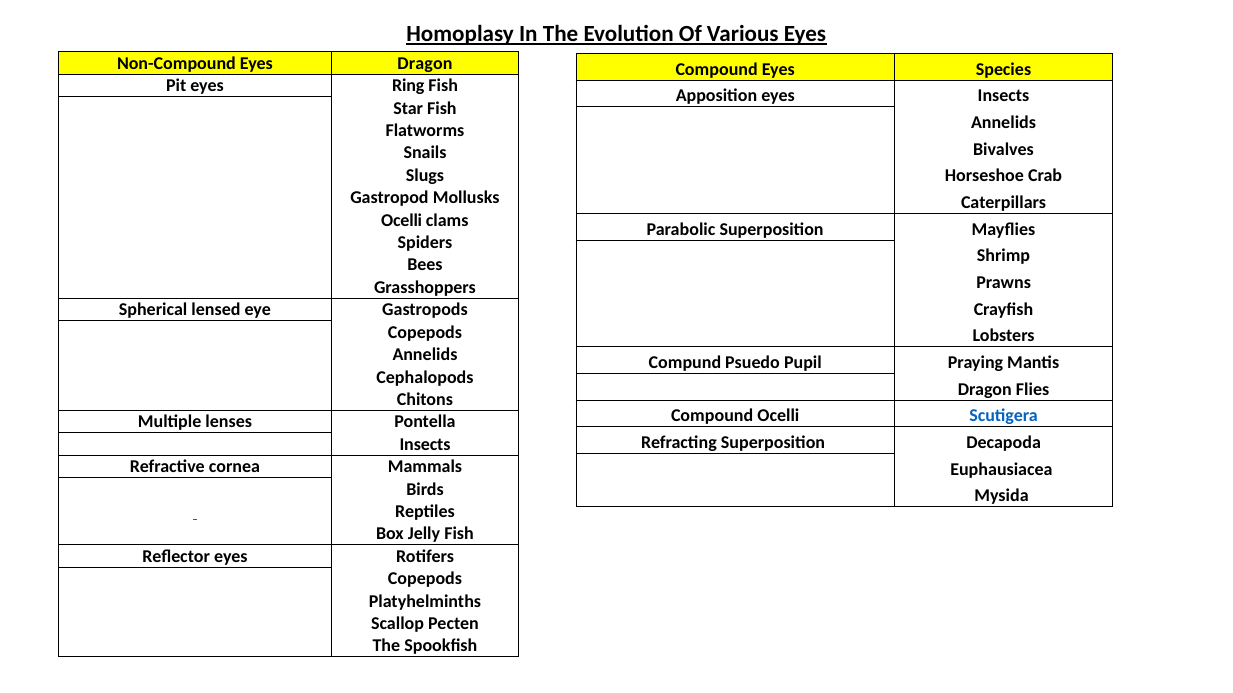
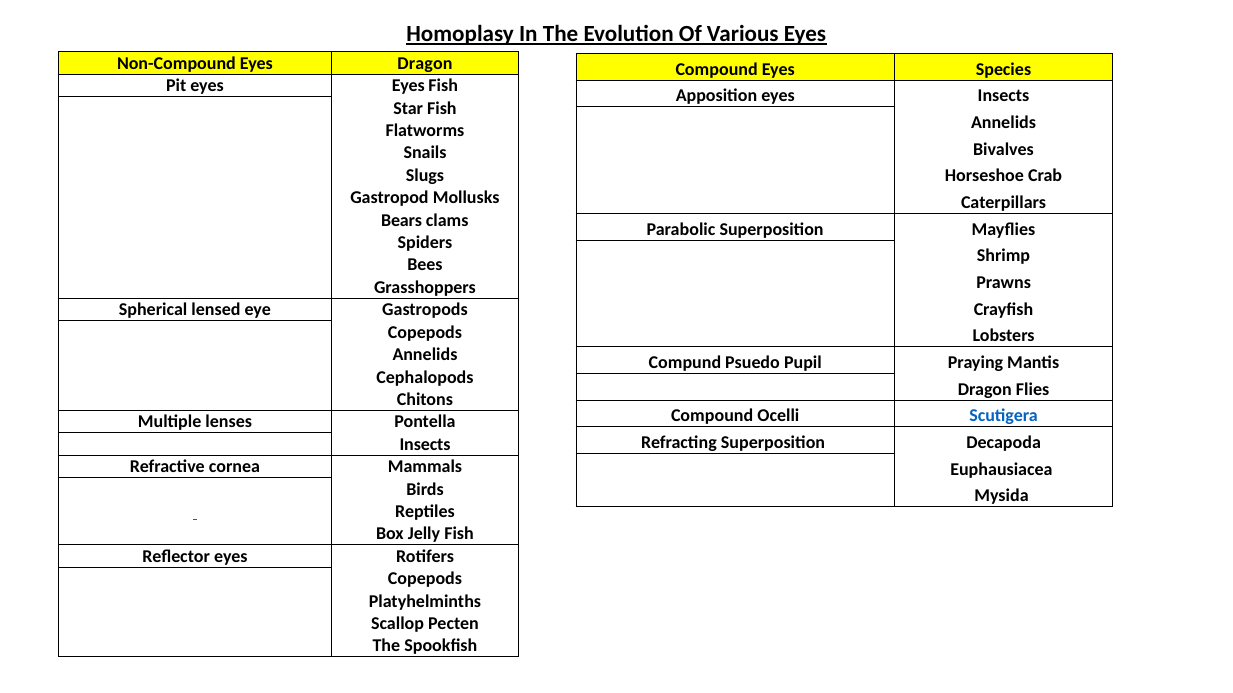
eyes Ring: Ring -> Eyes (408, 86)
Ocelli: Ocelli -> Bears (402, 220)
